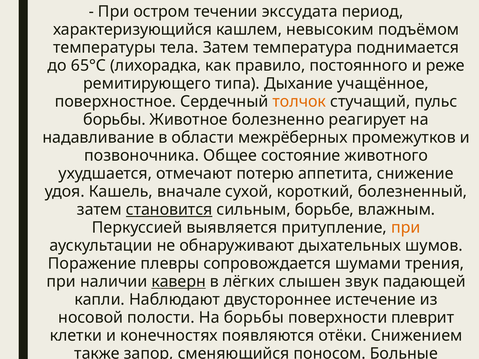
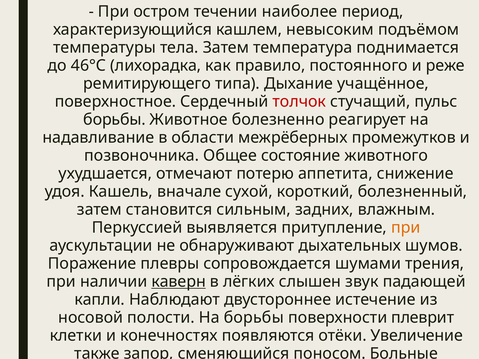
экссудата: экссудата -> наиболее (300, 12)
65°C: 65°C -> 46°C (88, 66)
толчок colour: orange -> red (299, 102)
становится underline: present -> none (169, 210)
борьбе: борьбе -> задних (324, 210)
Снижением: Снижением -> Увеличение (417, 336)
